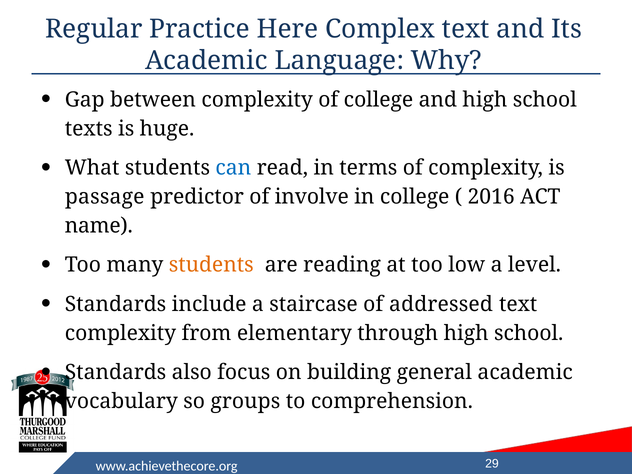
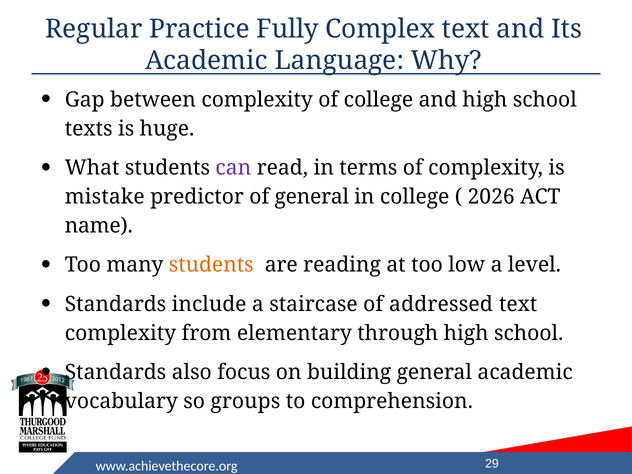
Here: Here -> Fully (288, 29)
can colour: blue -> purple (233, 168)
passage: passage -> mistake (105, 197)
of involve: involve -> general (312, 197)
2016: 2016 -> 2026 (491, 197)
